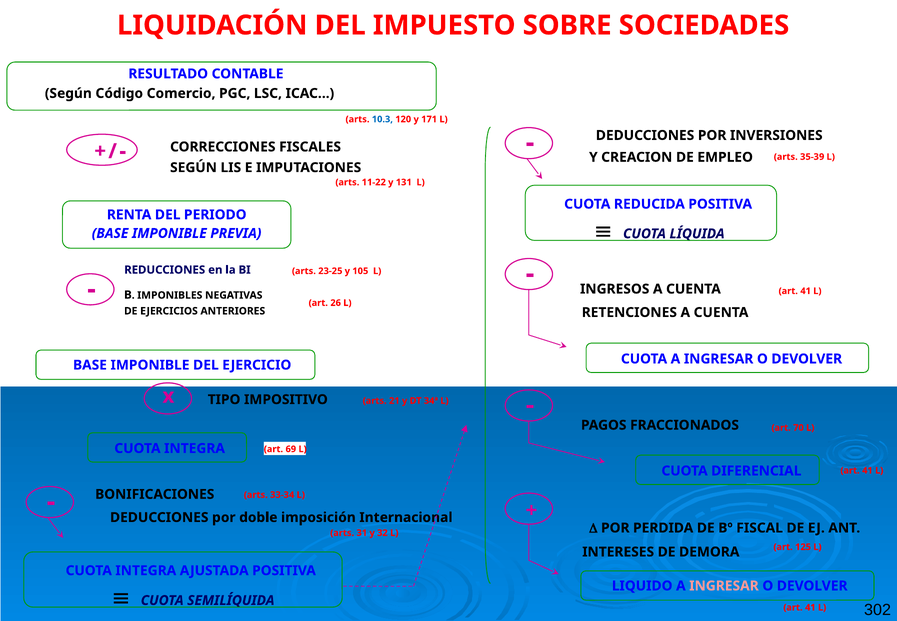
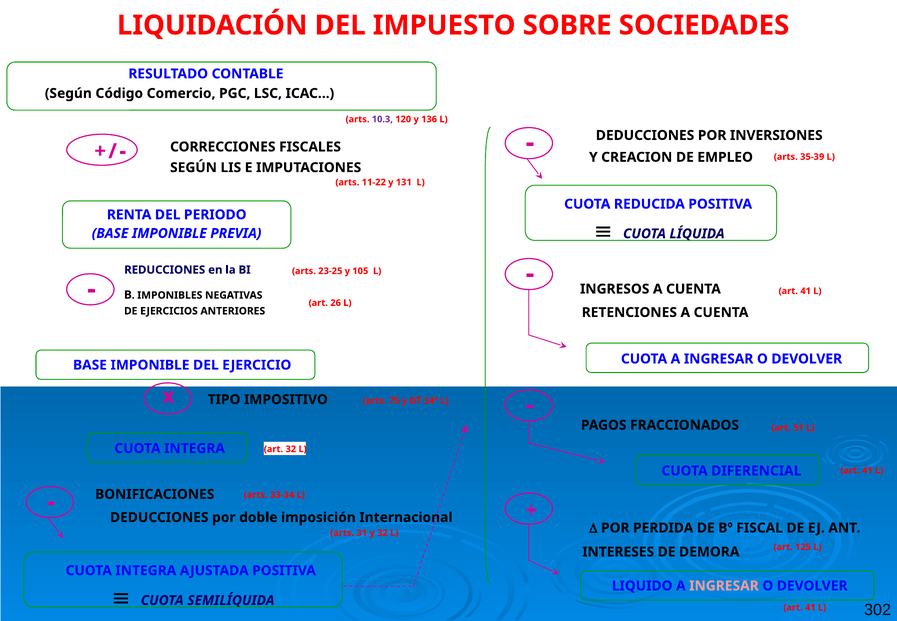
10.3 colour: blue -> purple (382, 119)
171: 171 -> 136 (429, 119)
21: 21 -> 75 (394, 401)
70: 70 -> 51 (798, 428)
art 69: 69 -> 32 (291, 449)
